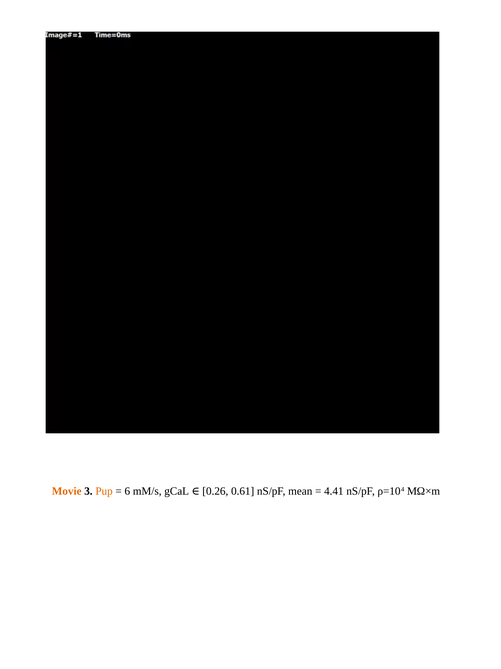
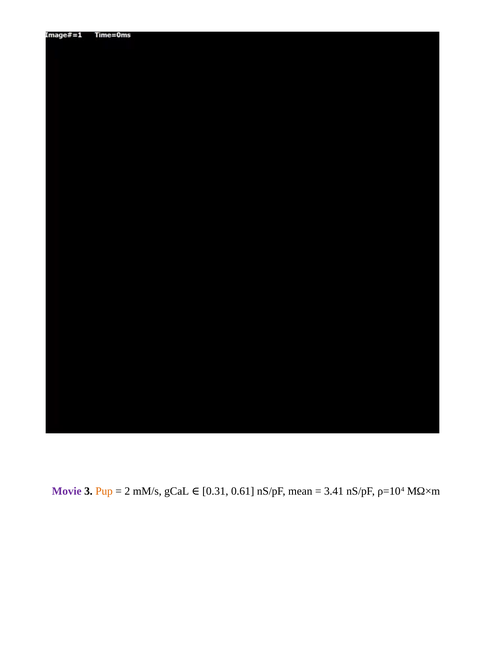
Movie colour: orange -> purple (67, 490)
6: 6 -> 2 (127, 490)
0.26: 0.26 -> 0.31 (215, 490)
4.41: 4.41 -> 3.41 (334, 490)
